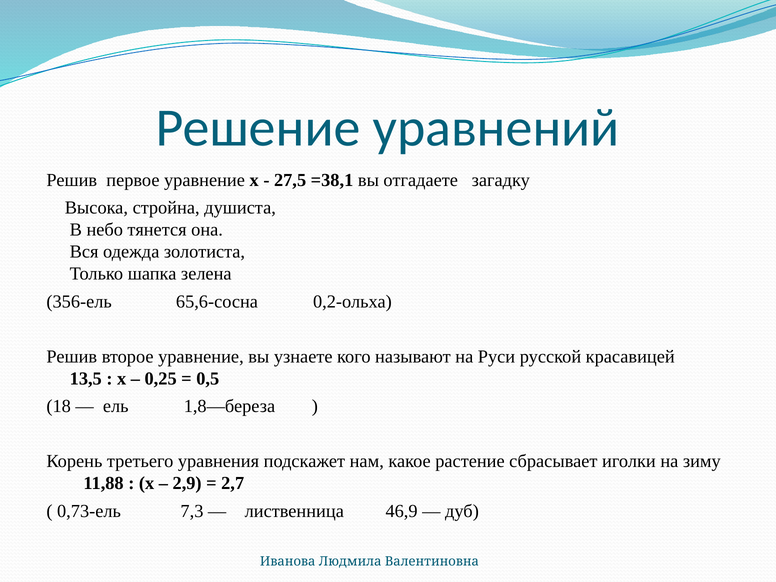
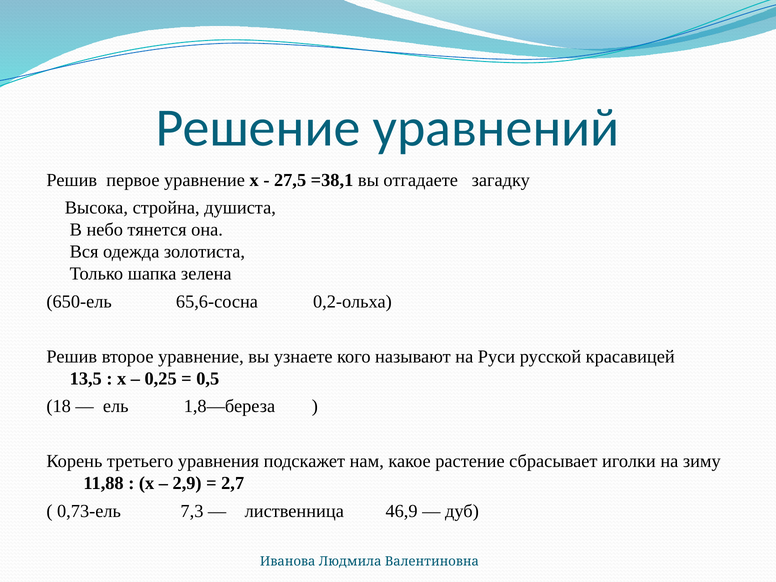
356-ель: 356-ель -> 650-ель (79, 302)
